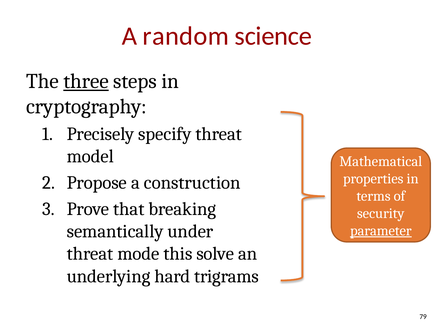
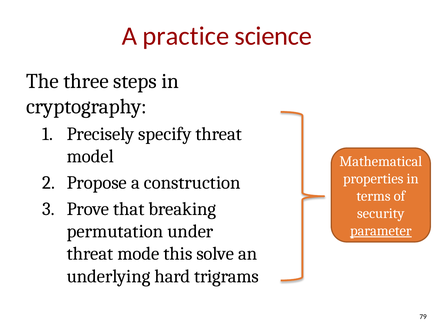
random: random -> practice (186, 36)
three underline: present -> none (86, 81)
semantically: semantically -> permutation (115, 232)
